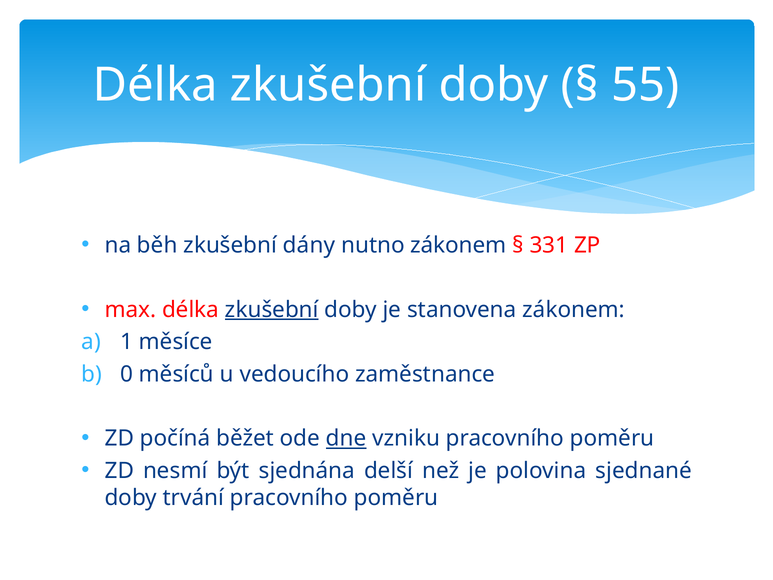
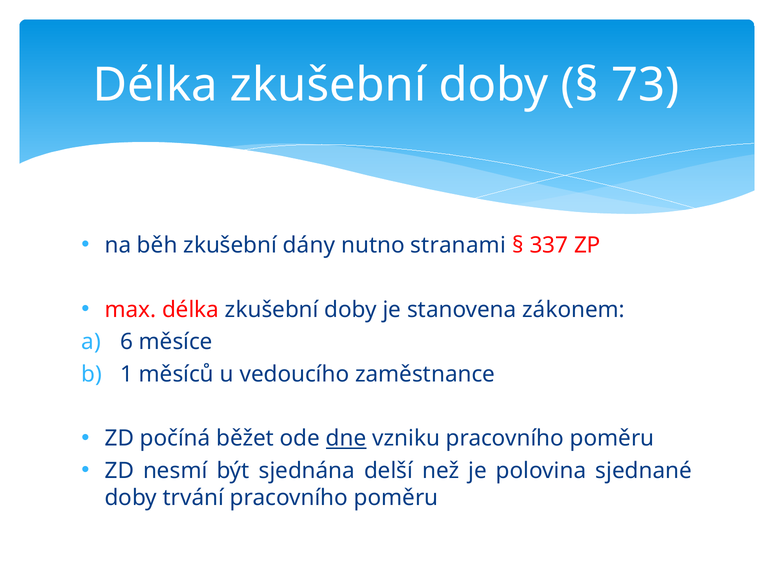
55: 55 -> 73 (645, 85)
nutno zákonem: zákonem -> stranami (458, 245)
331: 331 -> 337 (549, 245)
zkušební underline: present -> none (272, 310)
1: 1 -> 6 (127, 342)
0: 0 -> 1 (127, 374)
